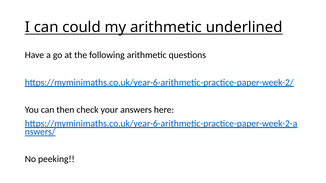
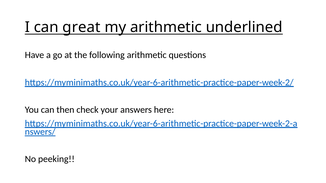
could: could -> great (82, 27)
